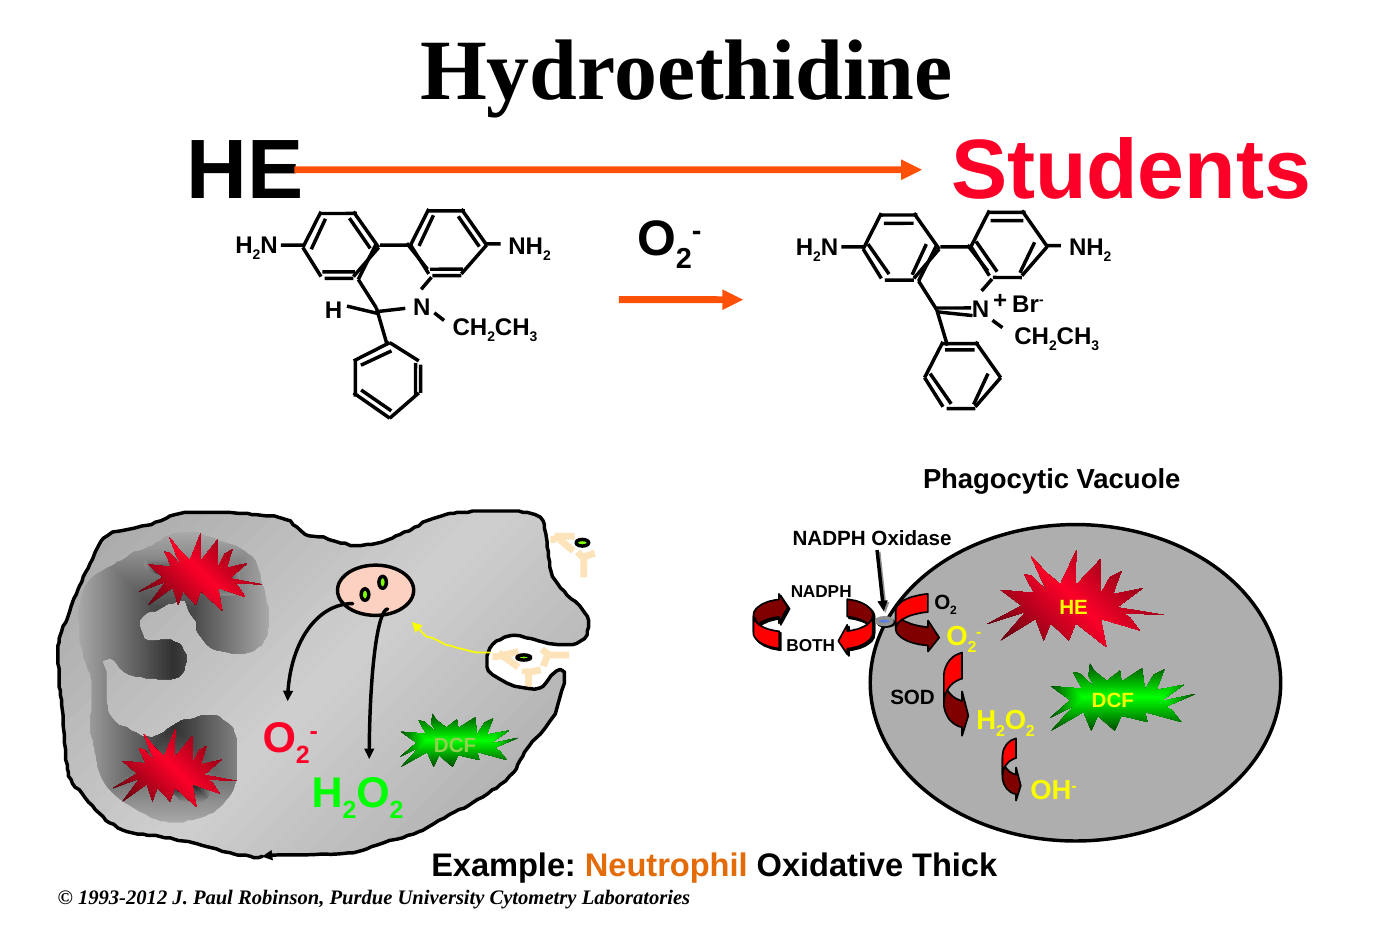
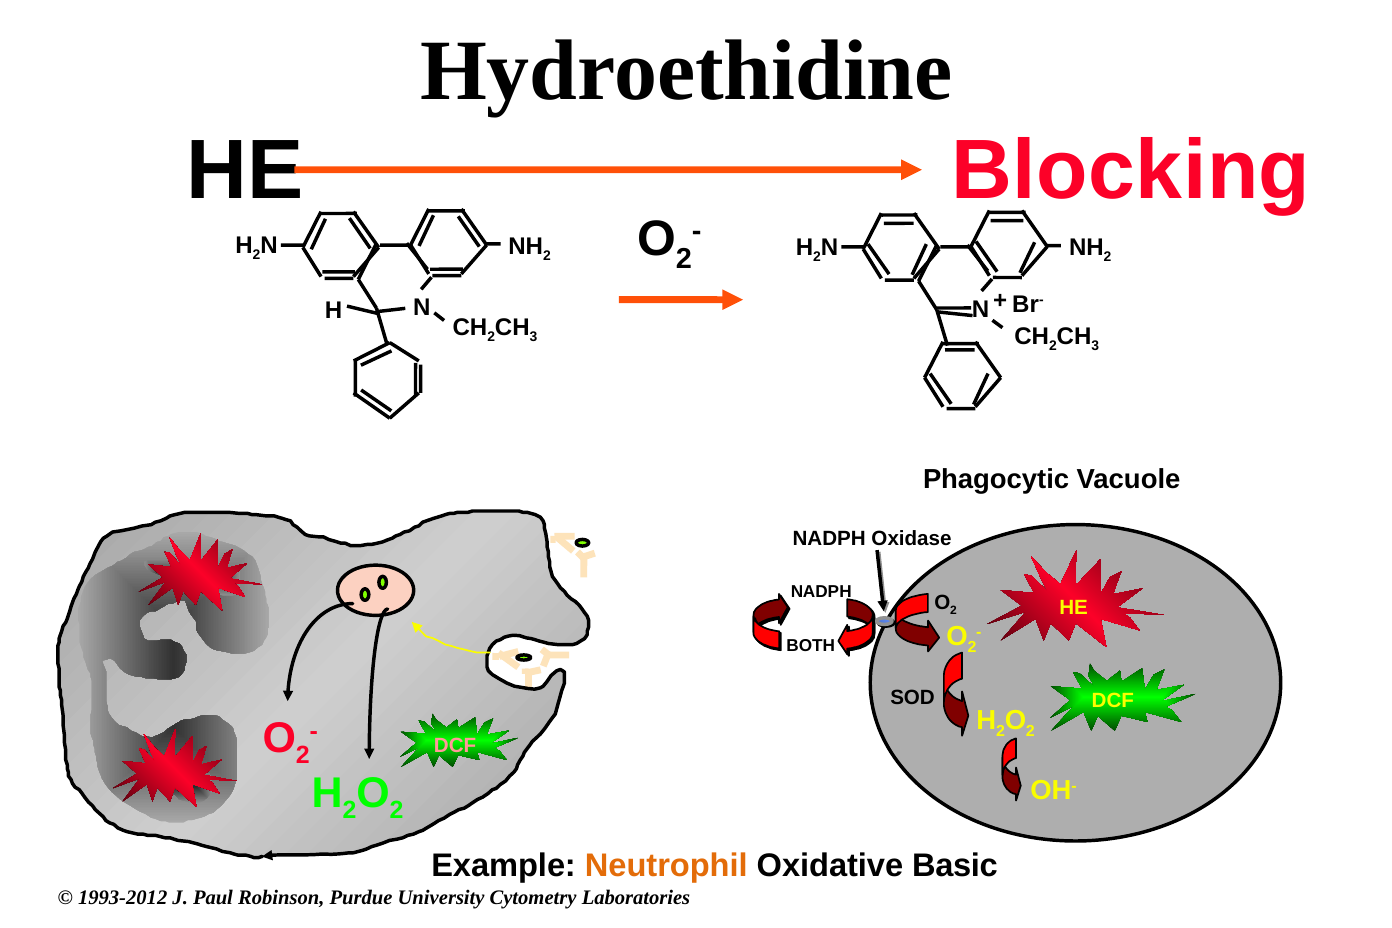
Students: Students -> Blocking (1131, 171)
DCF colour: light green -> pink (455, 746)
Thick: Thick -> Basic (955, 866)
